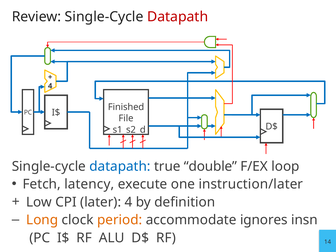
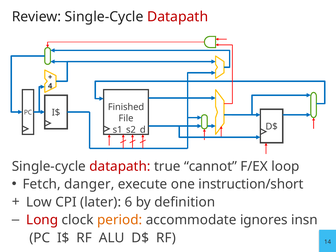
datapath colour: blue -> red (120, 166)
double: double -> cannot (211, 166)
latency: latency -> danger (89, 184)
instruction/later: instruction/later -> instruction/short (251, 184)
later 4: 4 -> 6 (129, 202)
Long colour: orange -> red (42, 220)
